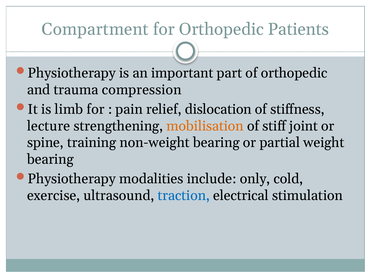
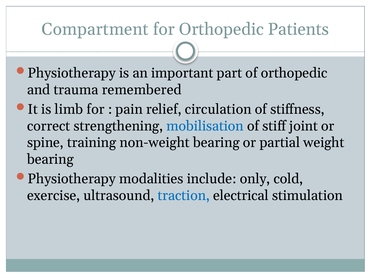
compression: compression -> remembered (142, 90)
dislocation: dislocation -> circulation (218, 109)
lecture: lecture -> correct (49, 126)
mobilisation colour: orange -> blue (205, 126)
